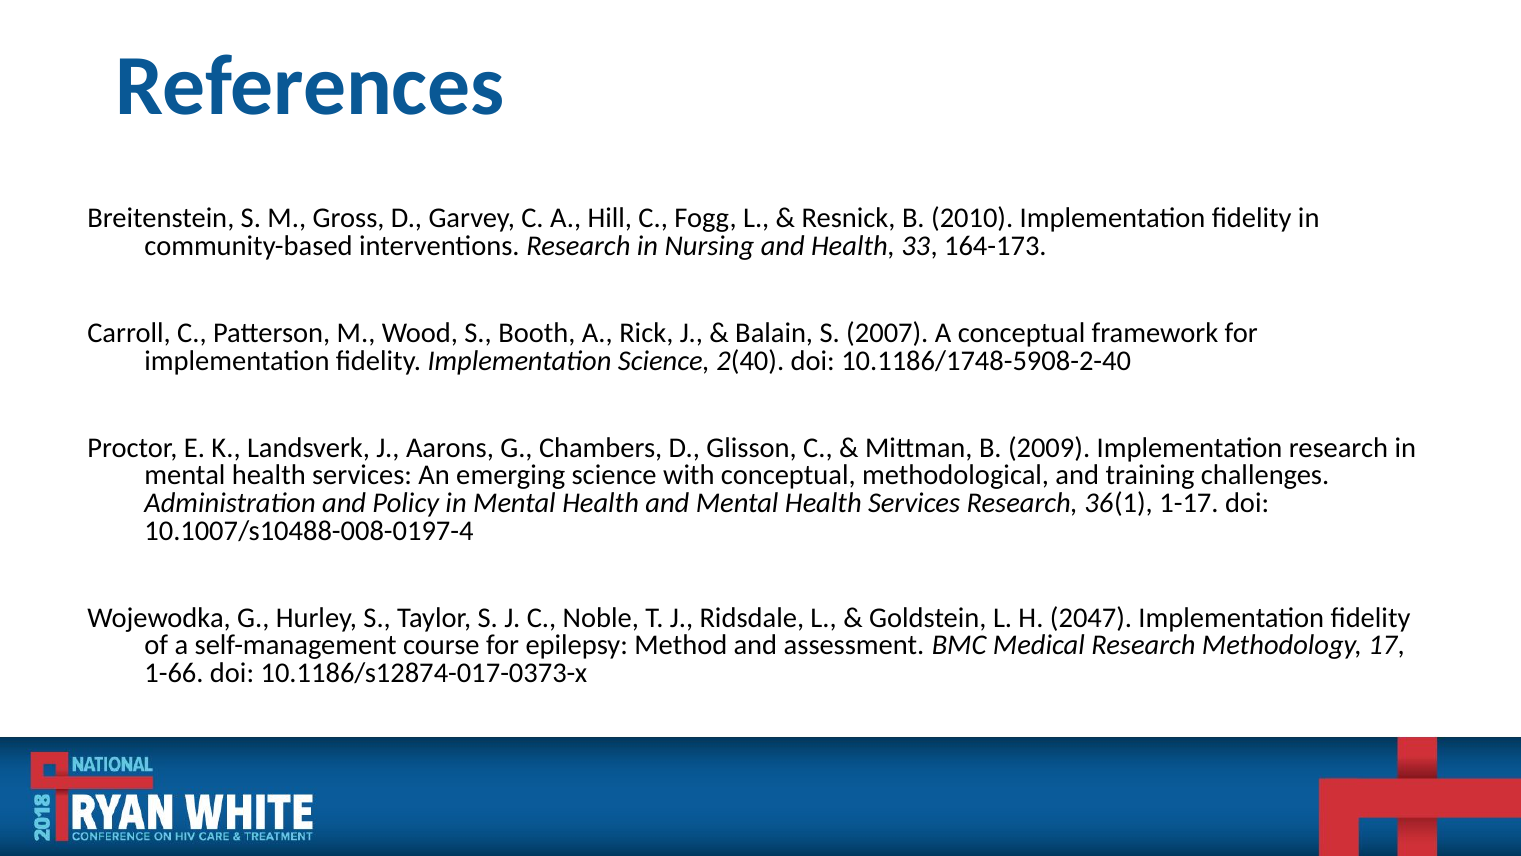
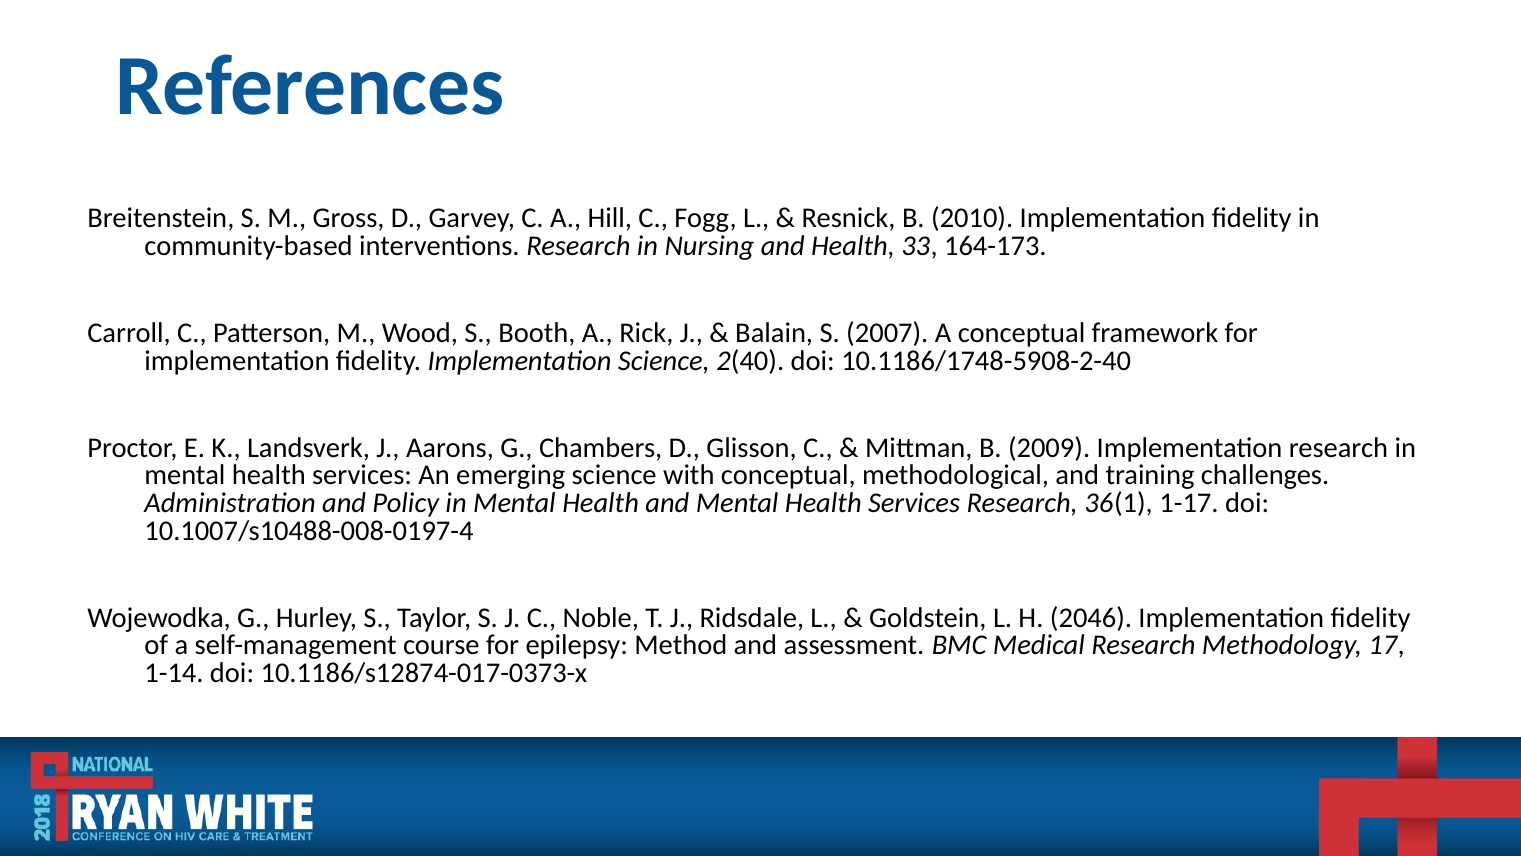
2047: 2047 -> 2046 (1091, 618)
1-66: 1-66 -> 1-14 (174, 673)
